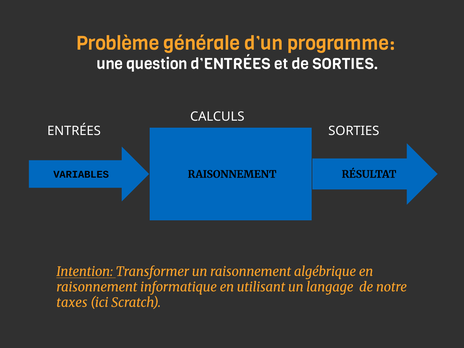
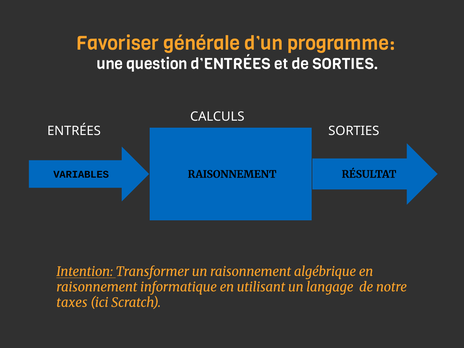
Problème: Problème -> Favoriser (118, 43)
